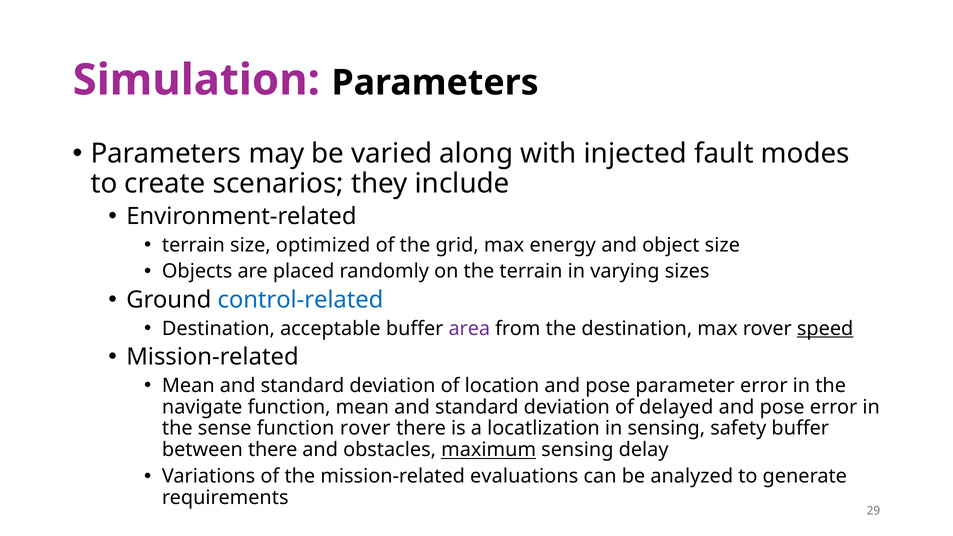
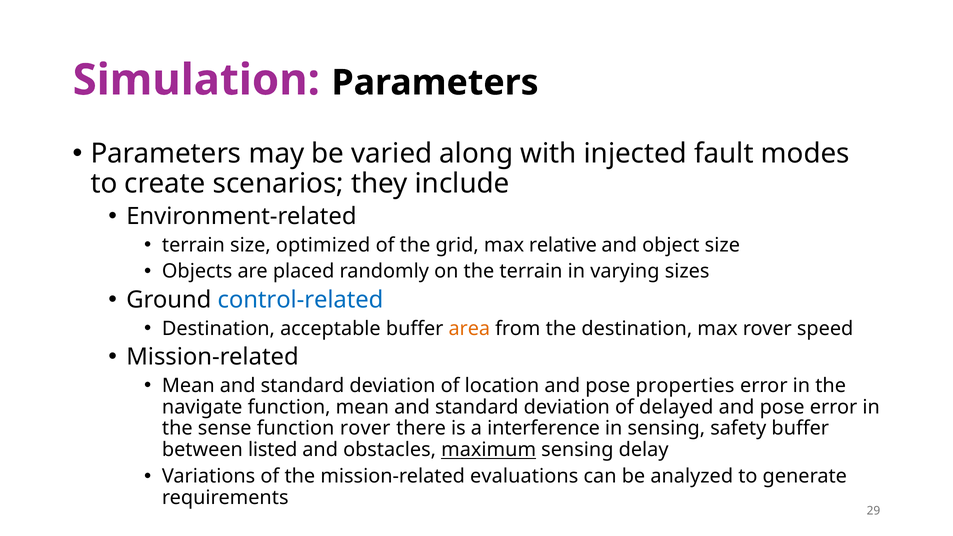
energy: energy -> relative (563, 245)
area colour: purple -> orange (469, 329)
speed underline: present -> none (825, 329)
parameter: parameter -> properties (685, 386)
locatlization: locatlization -> interference (544, 428)
between there: there -> listed (273, 450)
